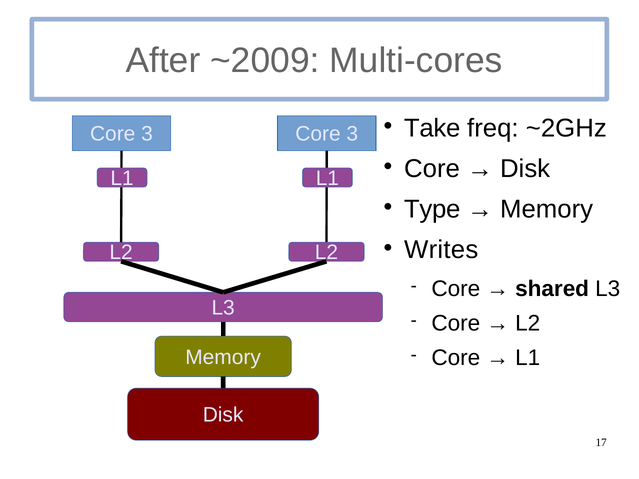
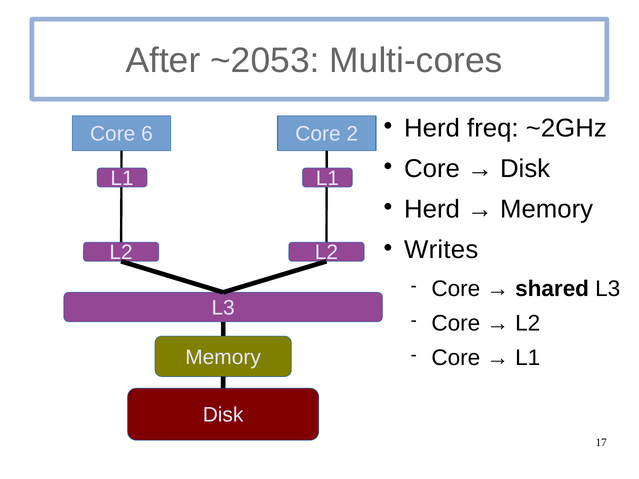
~2009: ~2009 -> ~2053 (265, 60)
Take: Take -> Herd (432, 128)
3: 3 -> 6 (147, 134)
3: 3 -> 2 (352, 134)
Type: Type -> Herd (432, 209)
